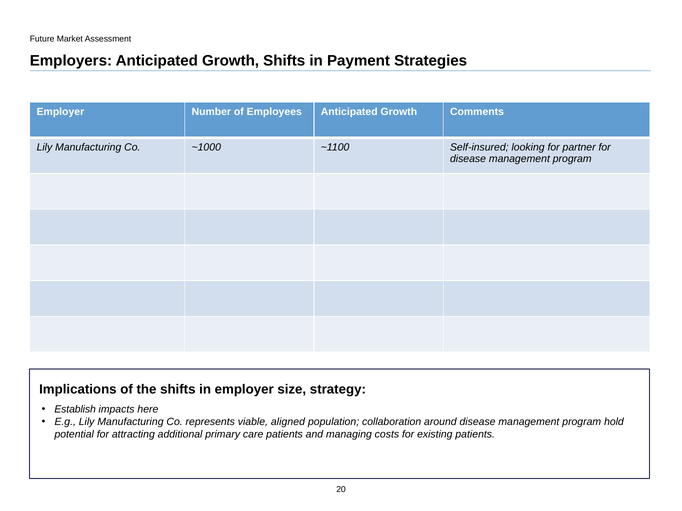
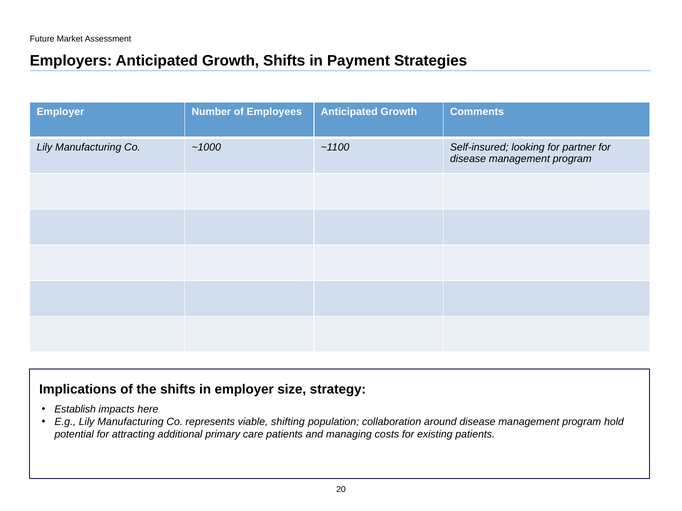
aligned: aligned -> shifting (288, 422)
